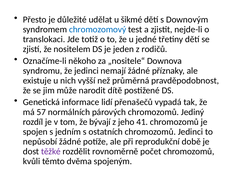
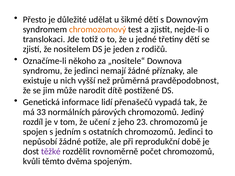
chromozomový colour: blue -> orange (98, 29)
57: 57 -> 33 (41, 112)
bývají: bývají -> učení (100, 122)
41: 41 -> 23 (142, 122)
